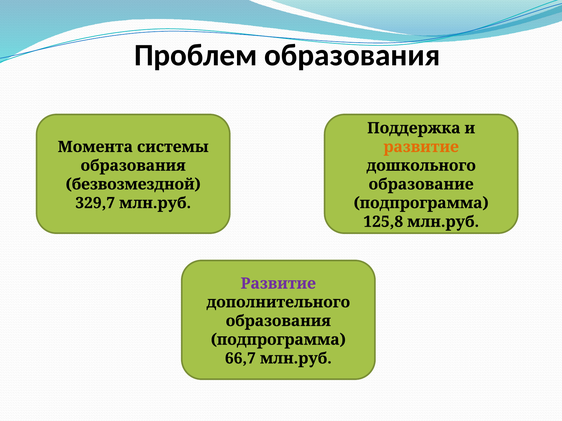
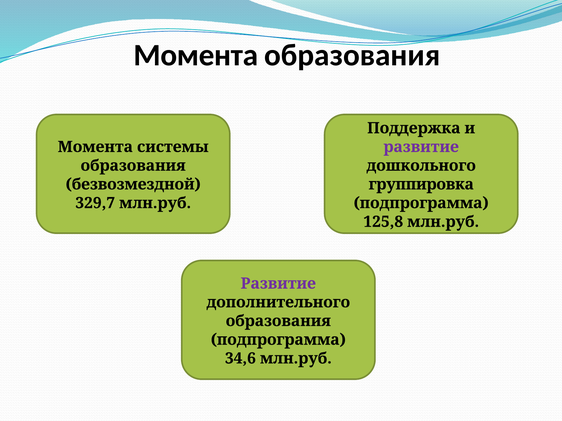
Проблем: Проблем -> Момента (196, 55)
развитие colour: orange -> purple (421, 147)
образование: образование -> группировка (421, 185)
66,7: 66,7 -> 34,6 (240, 359)
